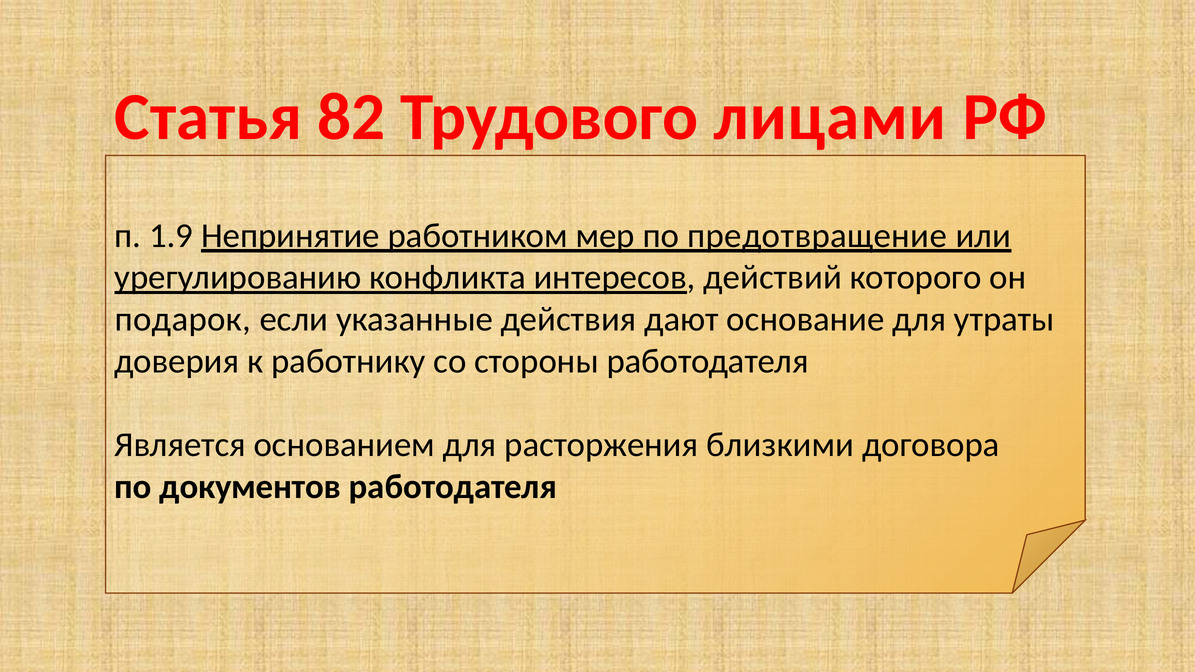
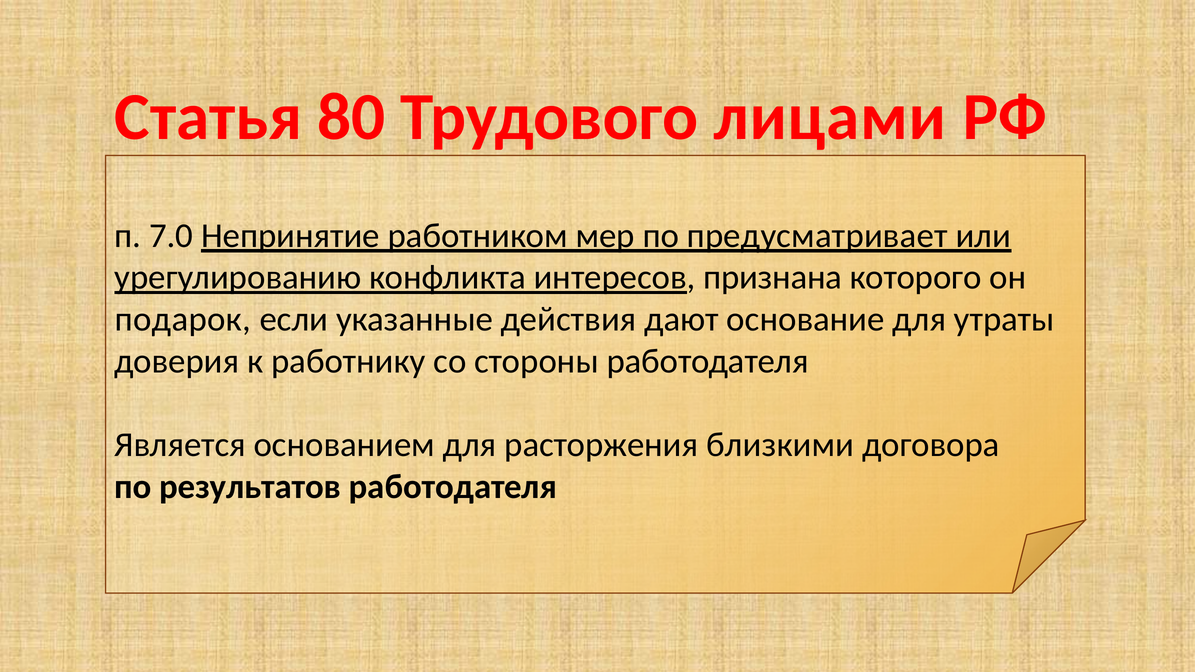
82: 82 -> 80 (351, 117)
1.9: 1.9 -> 7.0 (171, 236)
предотвращение: предотвращение -> предусматривает (817, 236)
действий: действий -> признана (773, 278)
документов: документов -> результатов (250, 487)
